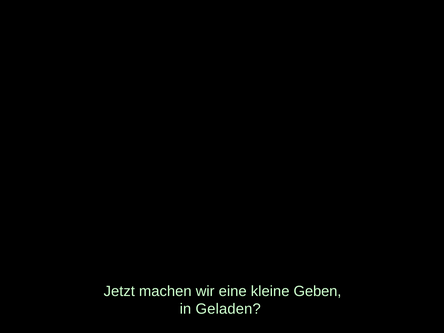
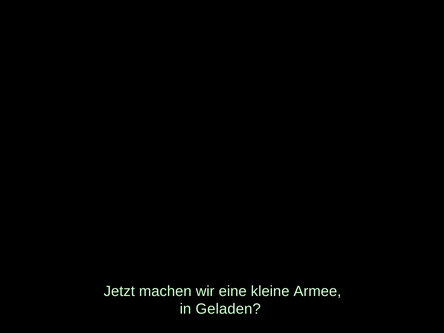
Geben: Geben -> Armee (317, 291)
